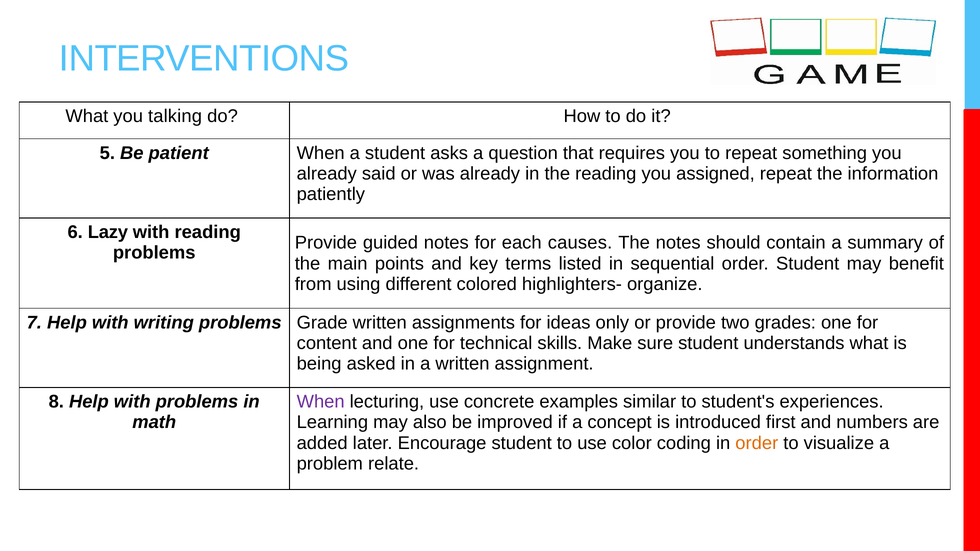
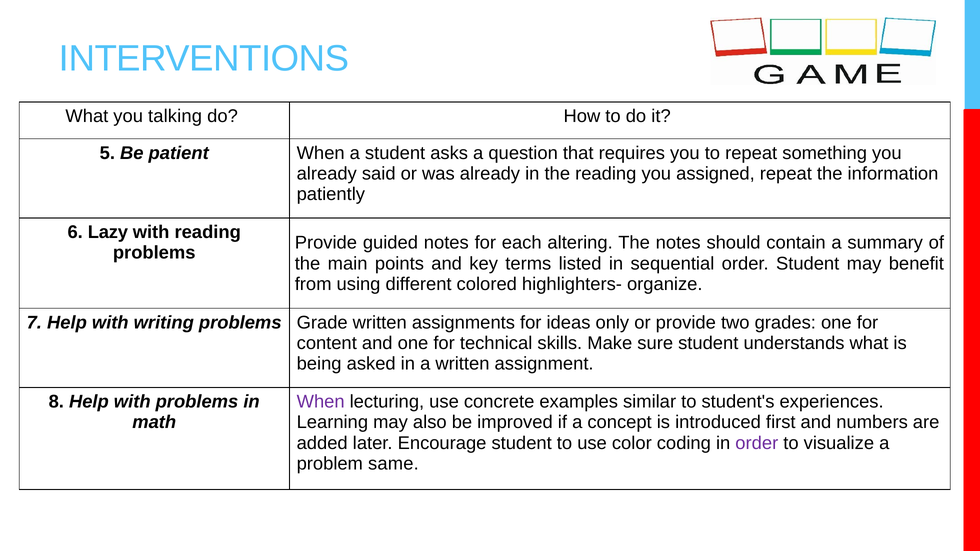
causes: causes -> altering (580, 243)
order colour: orange -> purple (757, 443)
relate: relate -> same (393, 464)
